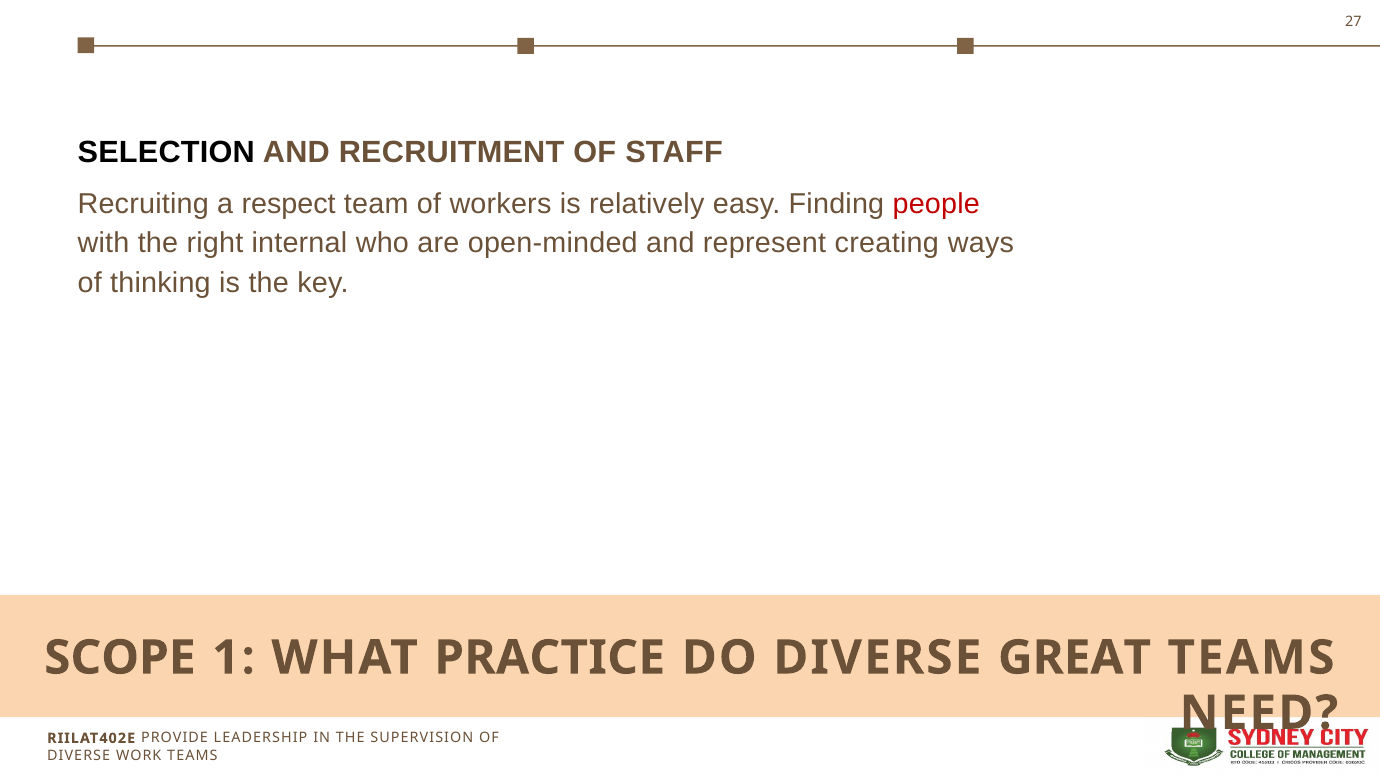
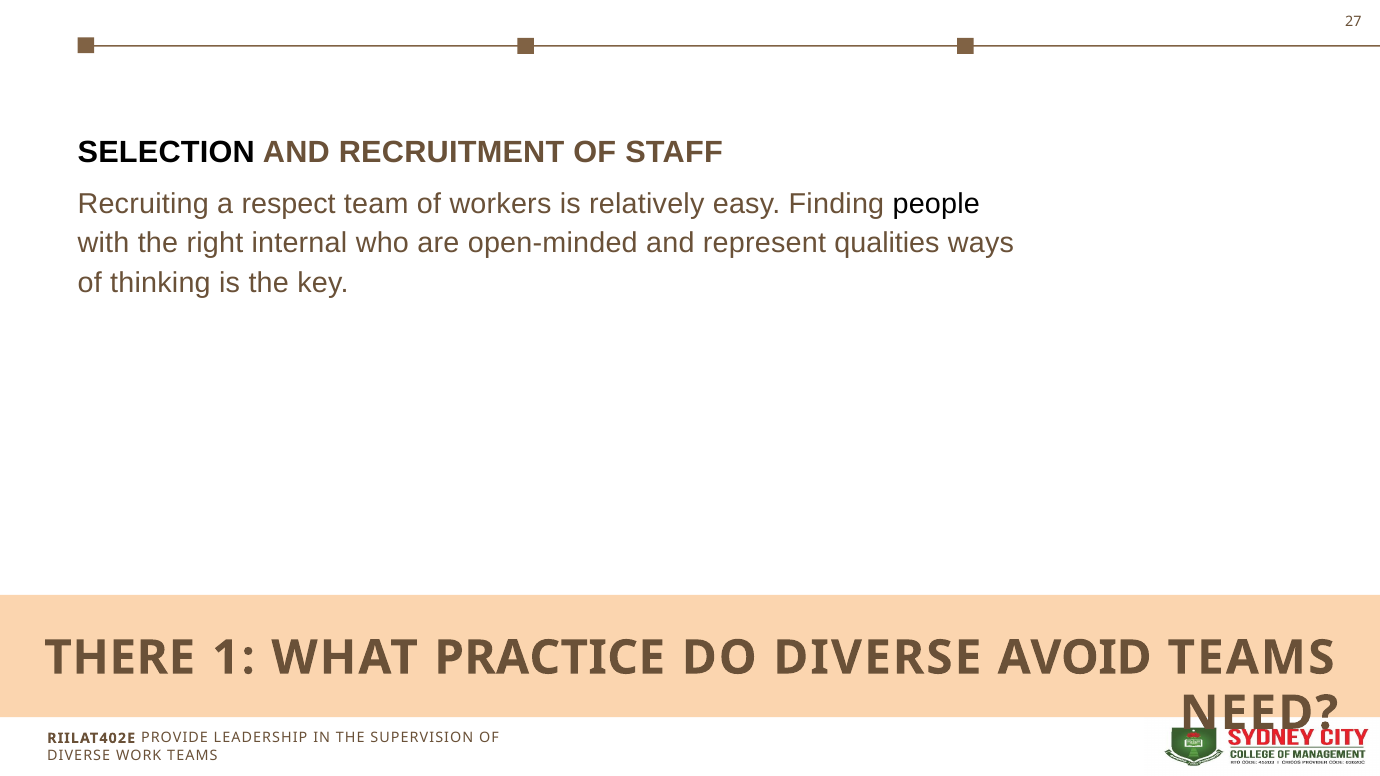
people colour: red -> black (936, 204)
creating: creating -> qualities (887, 243)
SCOPE: SCOPE -> THERE (120, 658)
GREAT: GREAT -> AVOID (1075, 658)
